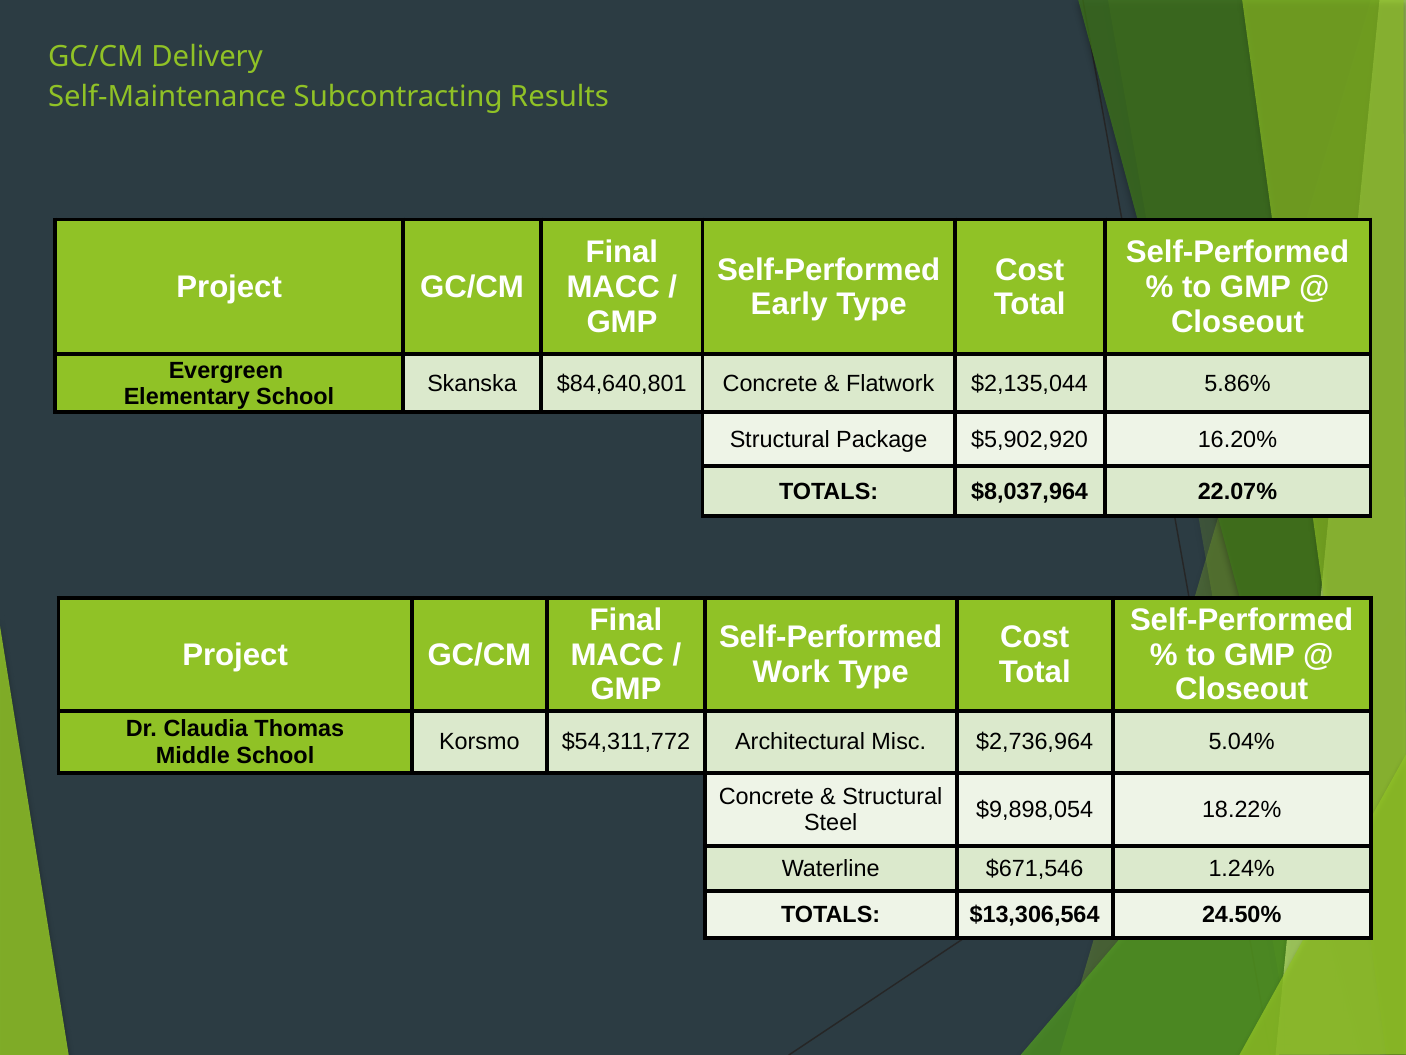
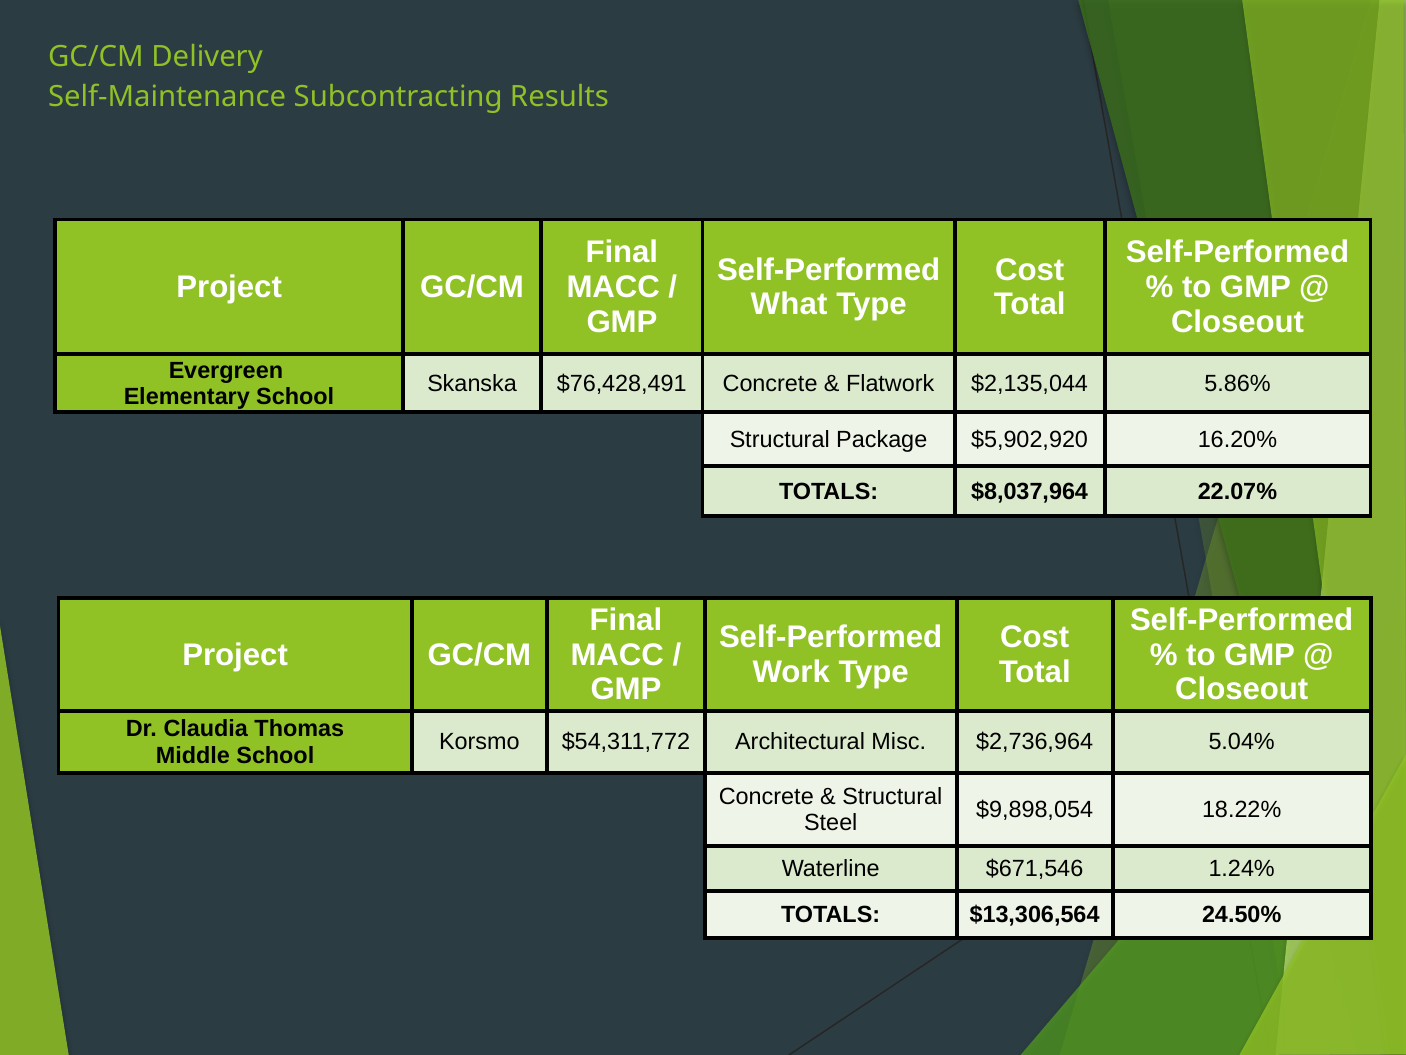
Early: Early -> What (789, 304)
$84,640,801: $84,640,801 -> $76,428,491 (622, 383)
